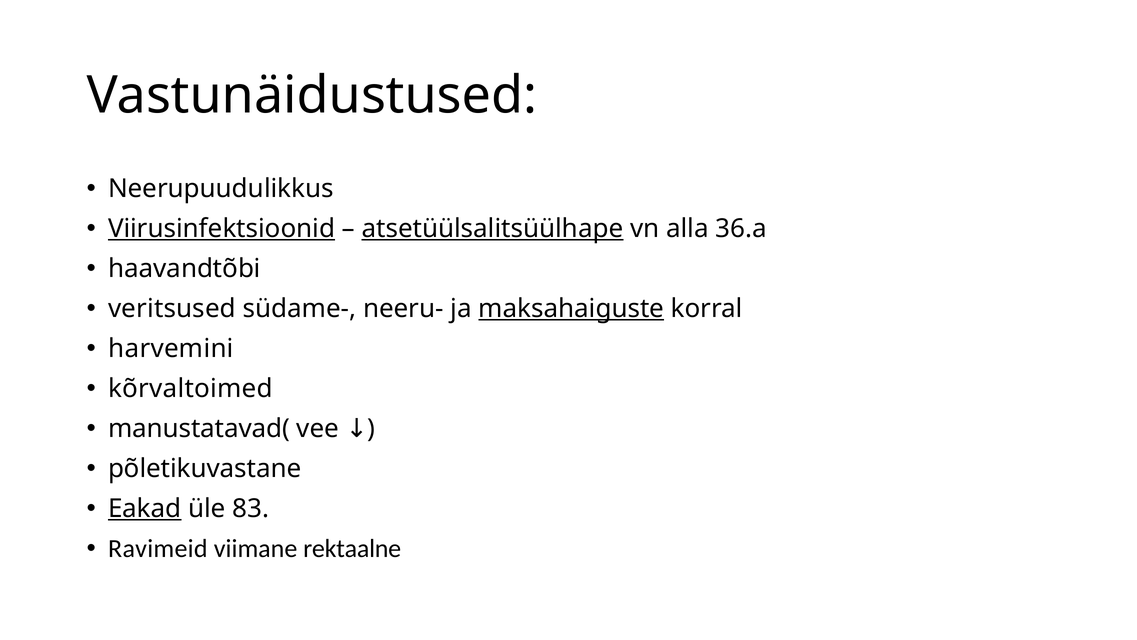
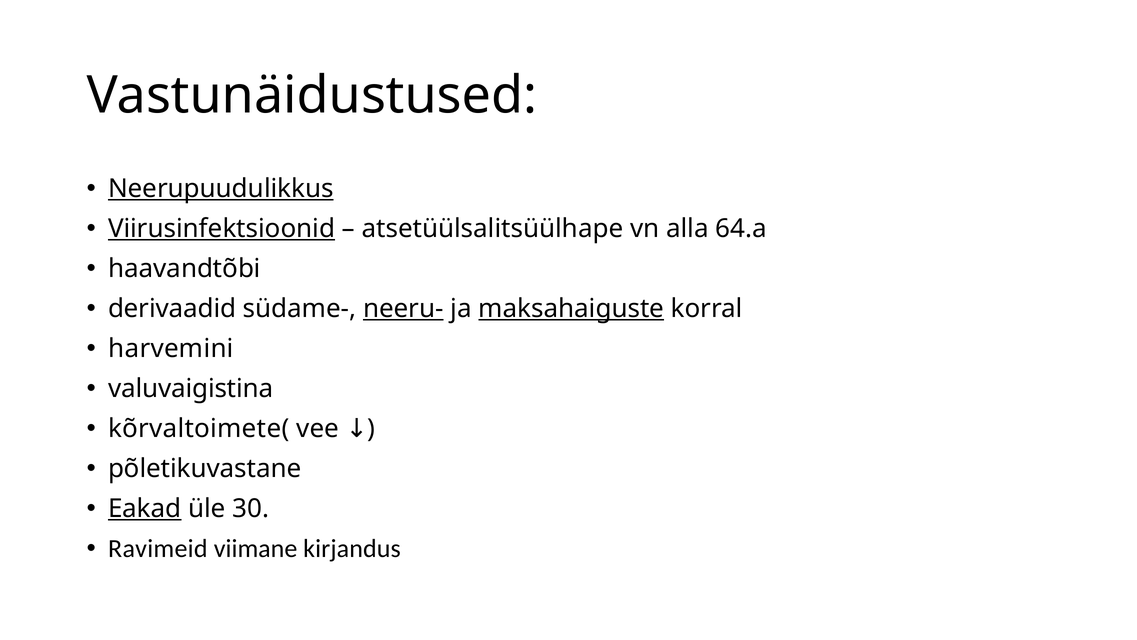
Neerupuudulikkus underline: none -> present (221, 188)
atsetüülsalitsüülhape underline: present -> none (492, 228)
36.a: 36.a -> 64.a (741, 228)
veritsused: veritsused -> derivaadid (172, 308)
neeru- underline: none -> present (403, 308)
kõrvaltoimed: kõrvaltoimed -> valuvaigistina (191, 388)
manustatavad(: manustatavad( -> kõrvaltoimete( (199, 428)
83: 83 -> 30 (251, 508)
rektaalne: rektaalne -> kirjandus (352, 548)
